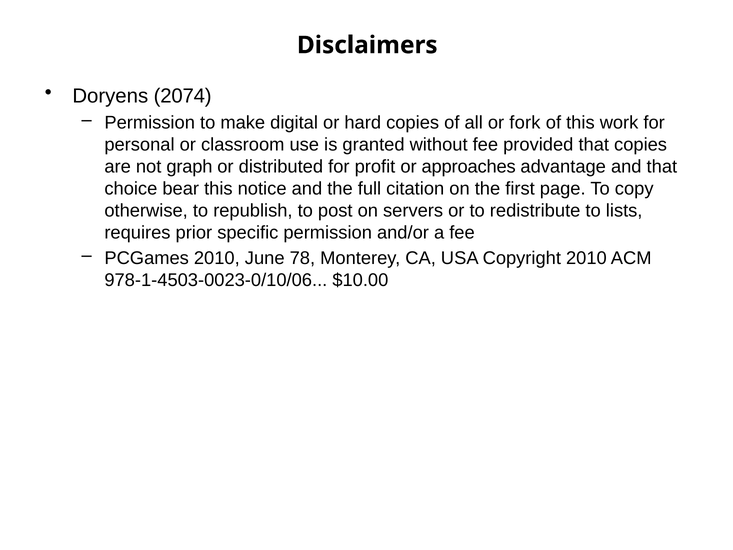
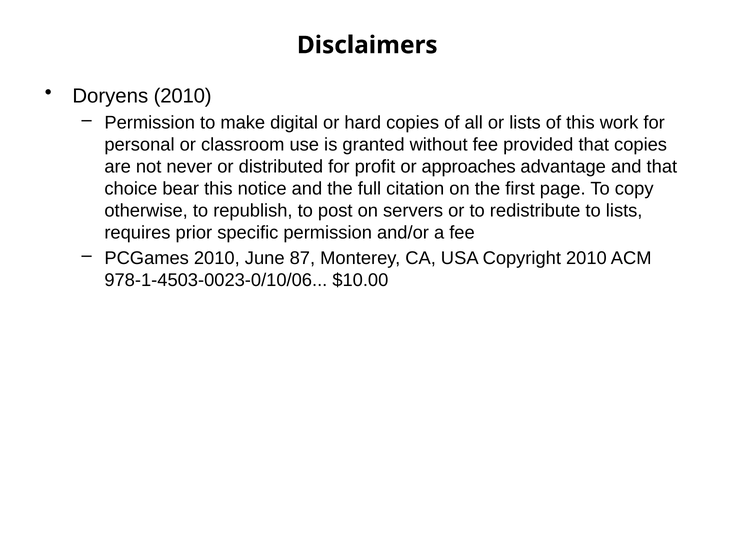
Doryens 2074: 2074 -> 2010 (183, 96)
or fork: fork -> lists (525, 123)
graph: graph -> never (189, 167)
78: 78 -> 87 (302, 258)
